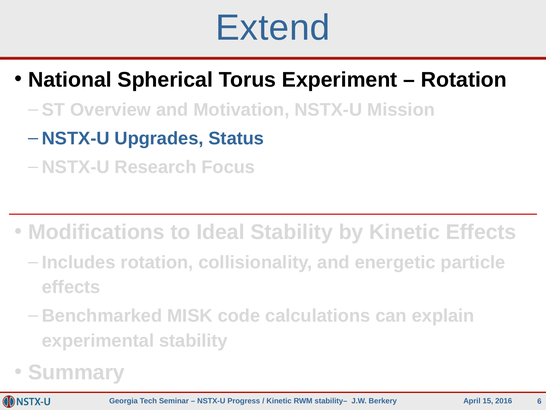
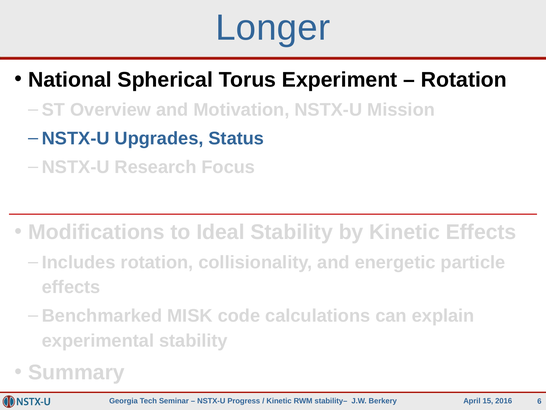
Extend: Extend -> Longer (273, 28)
